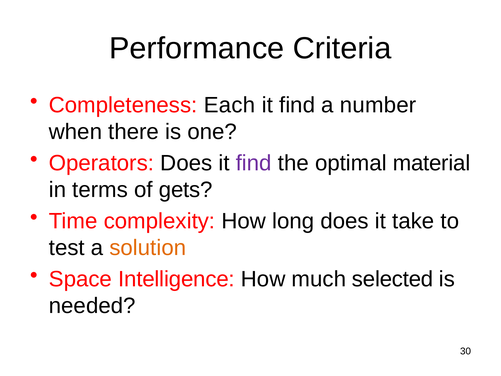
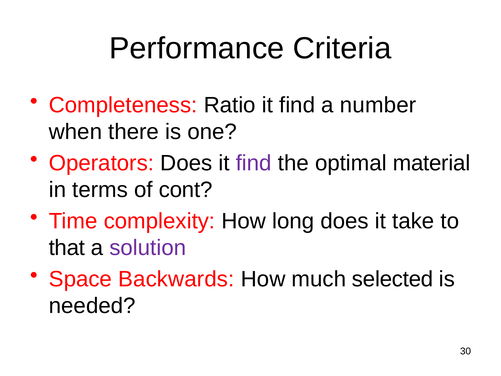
Each: Each -> Ratio (230, 105)
gets: gets -> cont (186, 190)
test: test -> that (67, 248)
solution colour: orange -> purple (148, 248)
Intelligence: Intelligence -> Backwards (176, 279)
